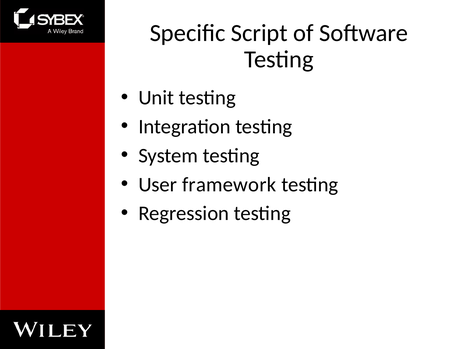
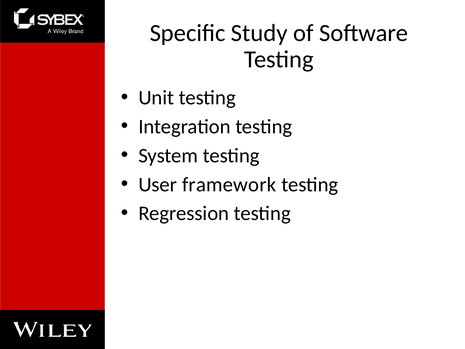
Script: Script -> Study (259, 33)
